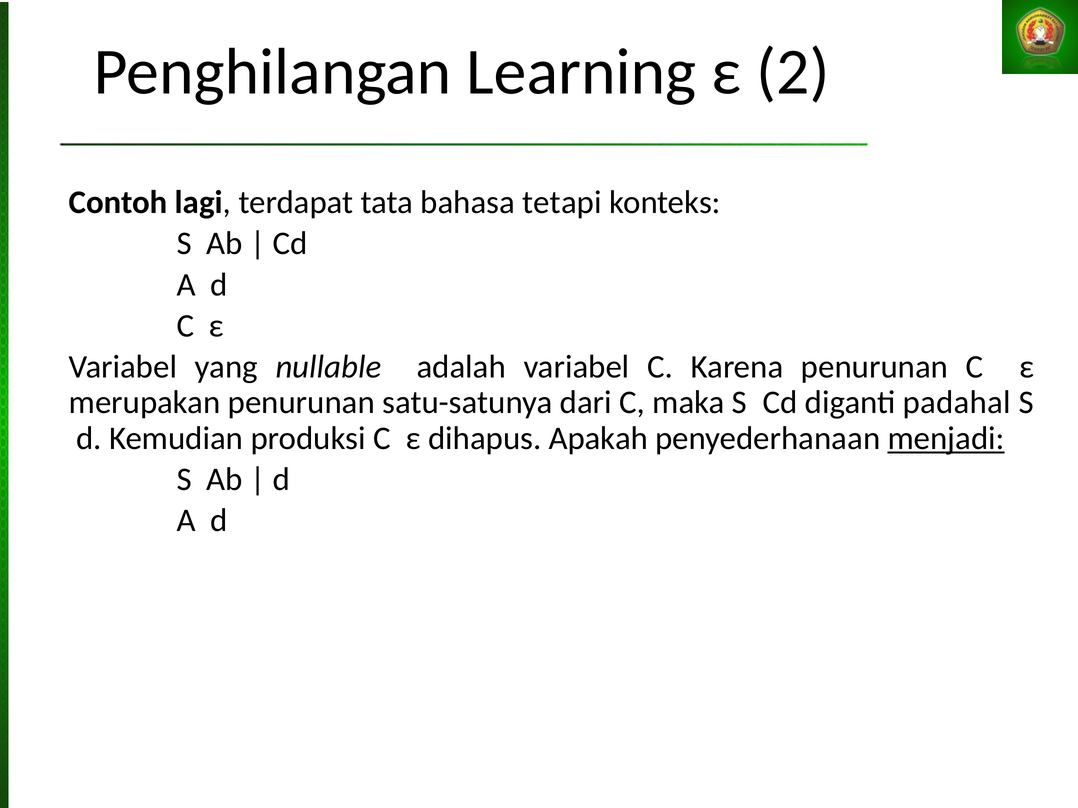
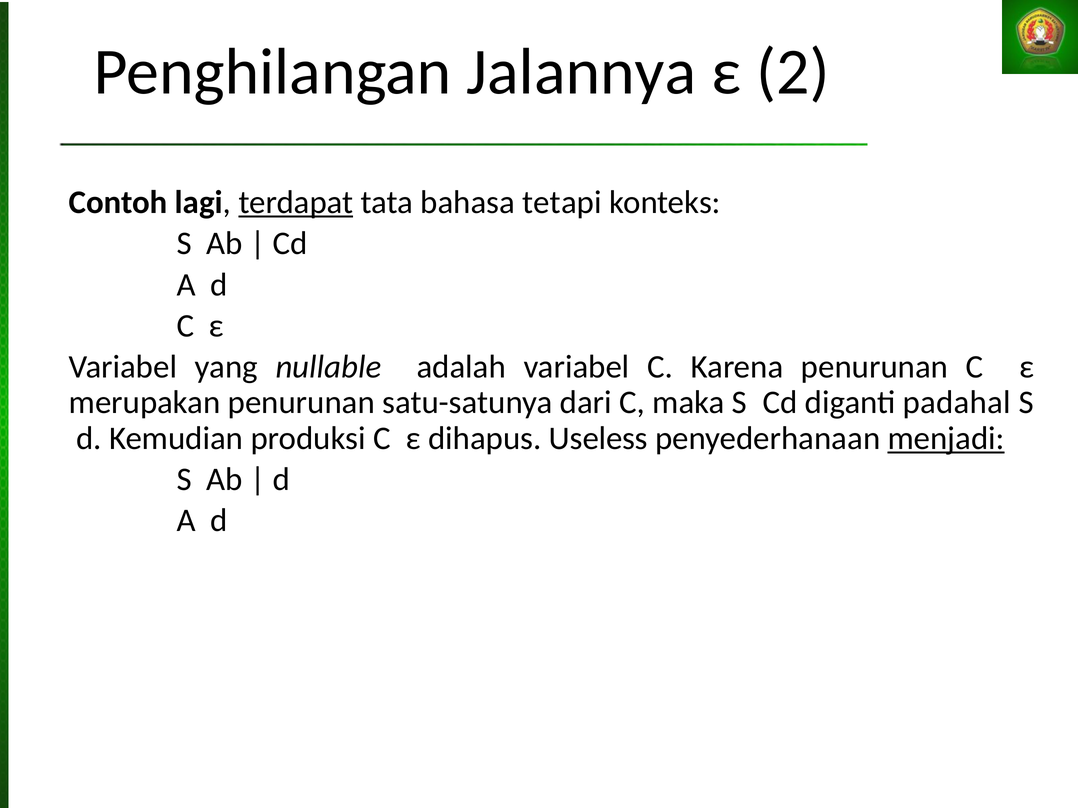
Learning: Learning -> Jalannya (581, 72)
terdapat underline: none -> present (296, 203)
Apakah: Apakah -> Useless (598, 438)
